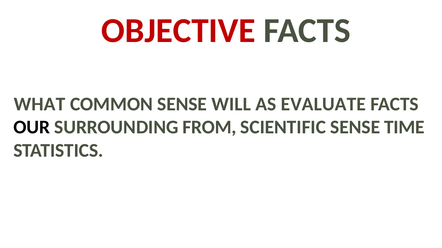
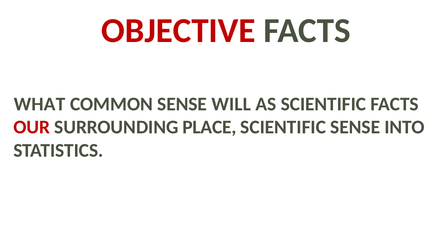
AS EVALUATE: EVALUATE -> SCIENTIFIC (323, 104)
OUR colour: black -> red (32, 128)
FROM: FROM -> PLACE (209, 128)
TIME: TIME -> INTO (404, 128)
